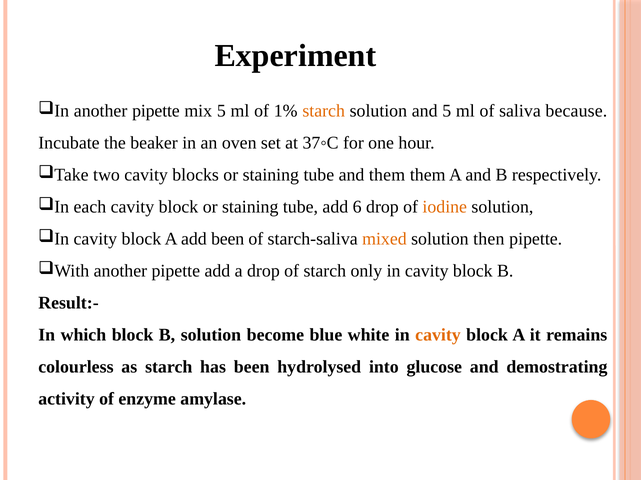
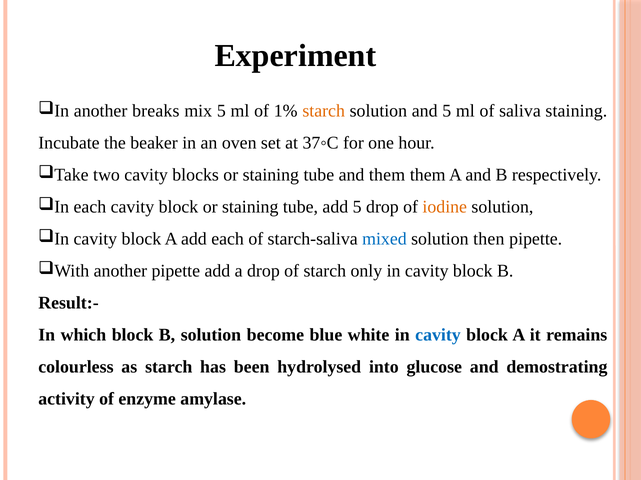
pipette: pipette -> breaks (156, 111)
saliva because: because -> staining (576, 111)
add 6: 6 -> 5 (357, 207)
add been: been -> each (228, 239)
mixed colour: orange -> blue (384, 239)
cavity colour: orange -> blue (438, 336)
